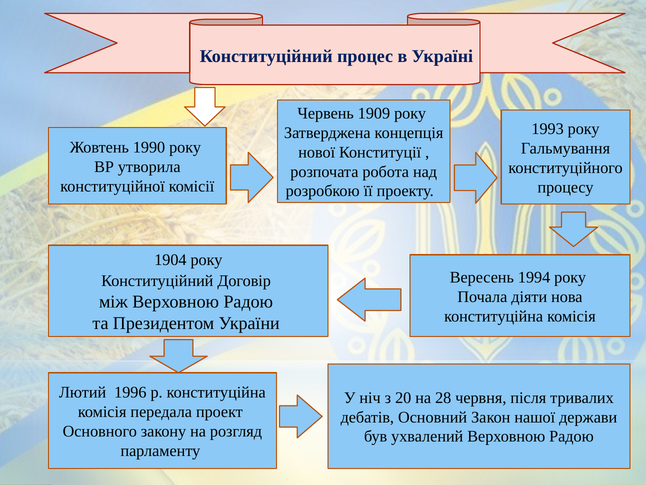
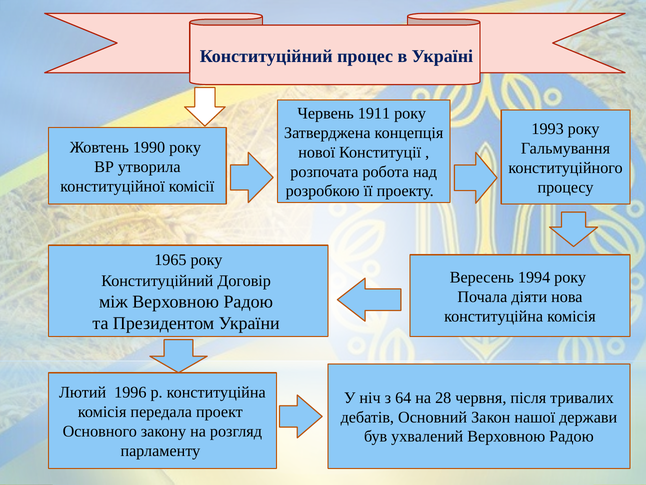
1909: 1909 -> 1911 (374, 113)
1904: 1904 -> 1965 (170, 259)
20: 20 -> 64 (403, 397)
